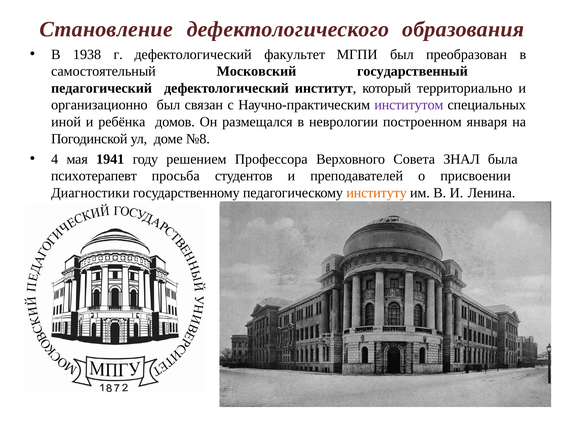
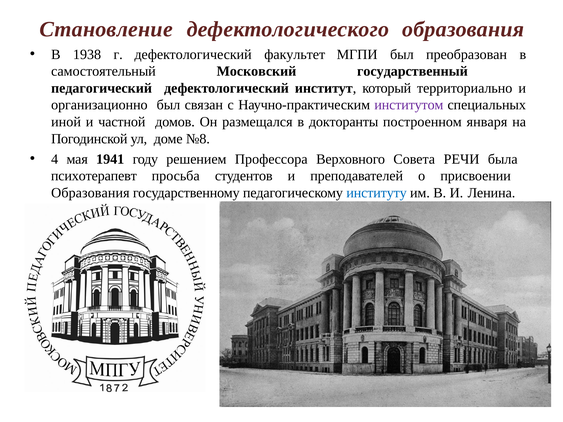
ребёнка: ребёнка -> частной (122, 122)
неврологии: неврологии -> докторанты (344, 122)
ЗНАЛ: ЗНАЛ -> РЕЧИ (462, 159)
Диагностики: Диагностики -> Образования (90, 193)
институту colour: orange -> blue (377, 193)
